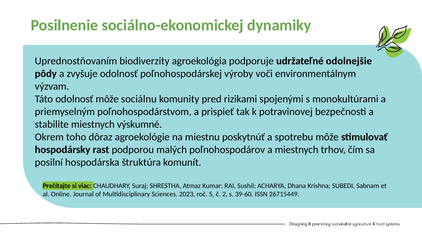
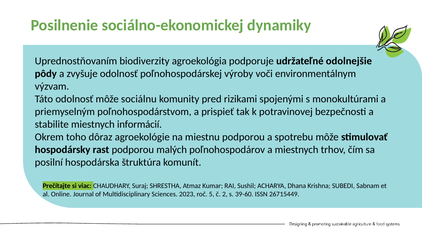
výskumné: výskumné -> informácií (139, 125)
miestnu poskytnúť: poskytnúť -> podporou (243, 137)
